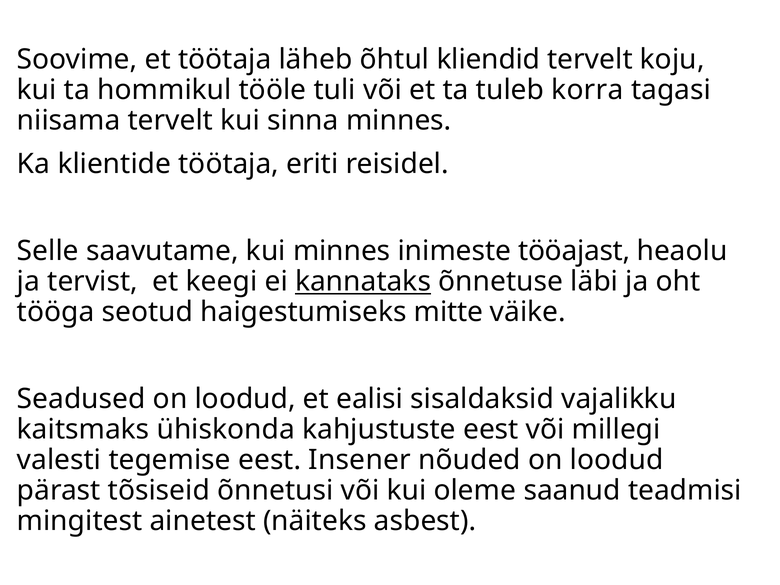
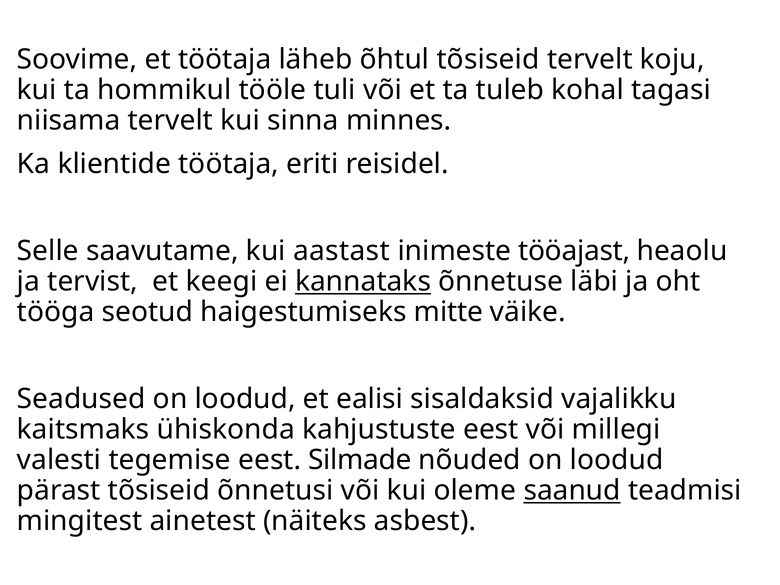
õhtul kliendid: kliendid -> tõsiseid (488, 60)
korra: korra -> kohal (588, 90)
kui minnes: minnes -> aastast (342, 251)
Insener: Insener -> Silmade (360, 460)
saanud underline: none -> present (572, 491)
